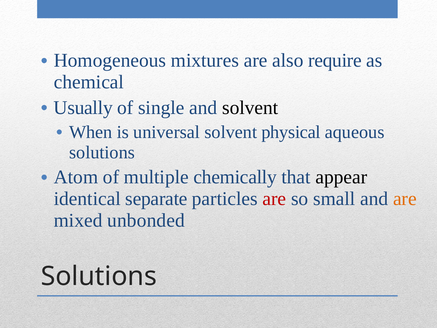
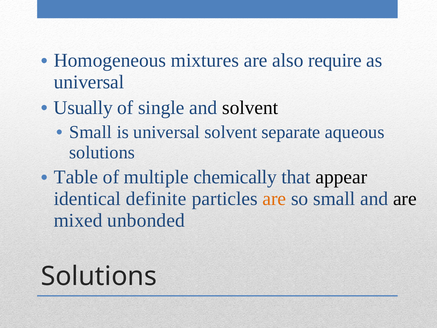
chemical: chemical -> universal (89, 82)
When: When -> Small (91, 132)
physical: physical -> separate (291, 132)
Atom: Atom -> Table (76, 177)
separate: separate -> definite (156, 199)
are colour: red -> orange (274, 199)
are colour: orange -> black (405, 199)
